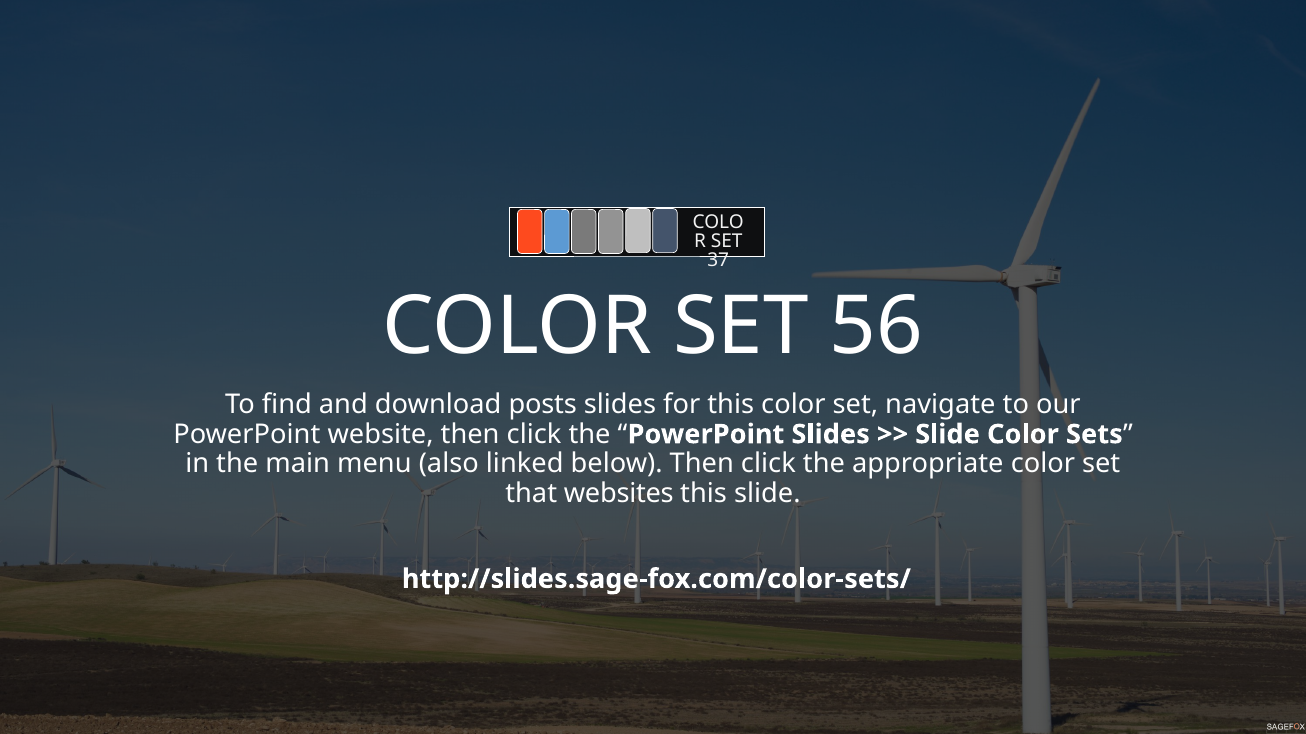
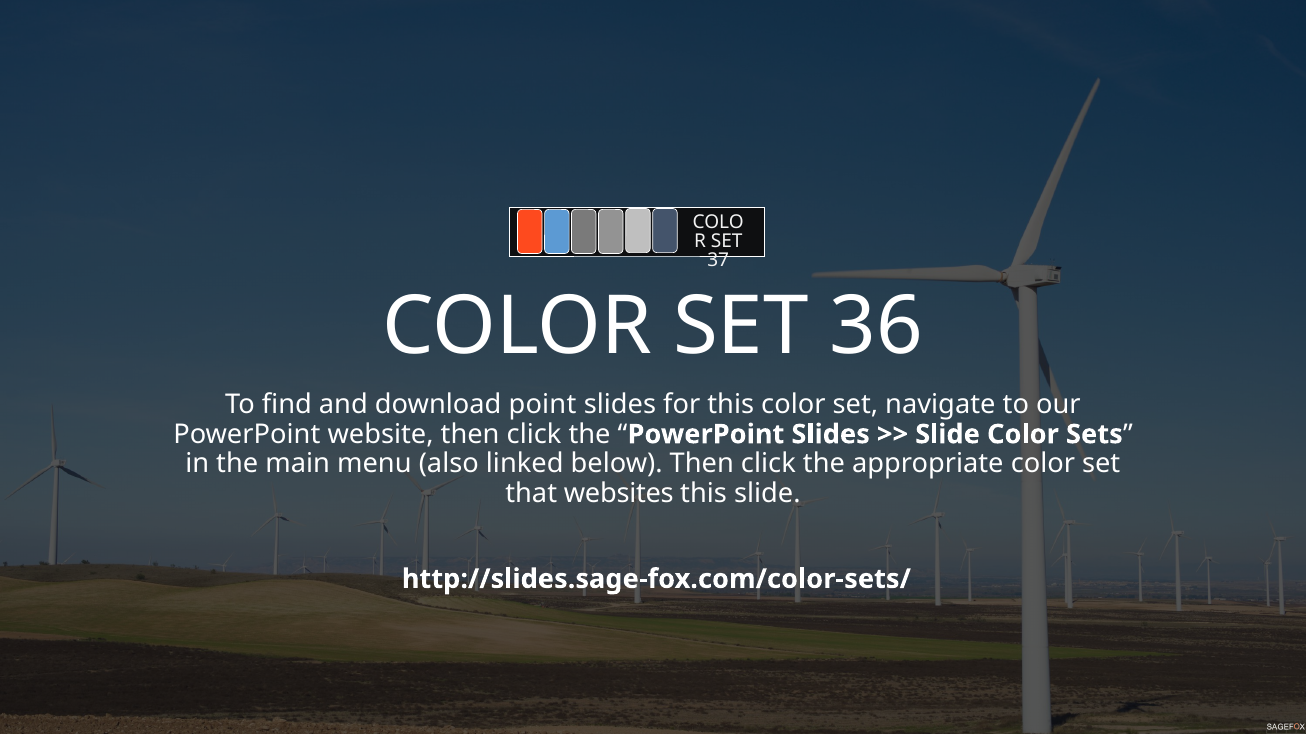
56: 56 -> 36 (877, 326)
posts: posts -> point (542, 405)
